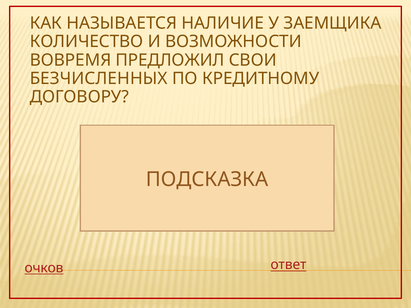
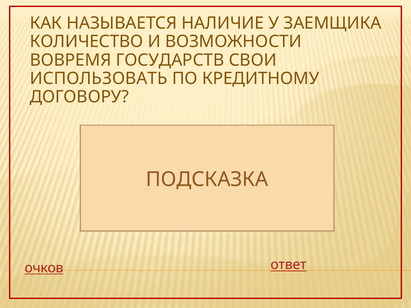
ПРЕДЛОЖИЛ: ПРЕДЛОЖИЛ -> ГОСУДАРСТВ (170, 60)
БЕЗЧИСЛЕННЫХ: БЕЗЧИСЛЕННЫХ -> ИСПОЛЬЗОВАТЬ (99, 79)
